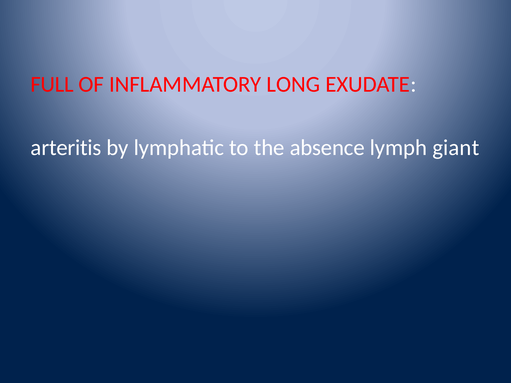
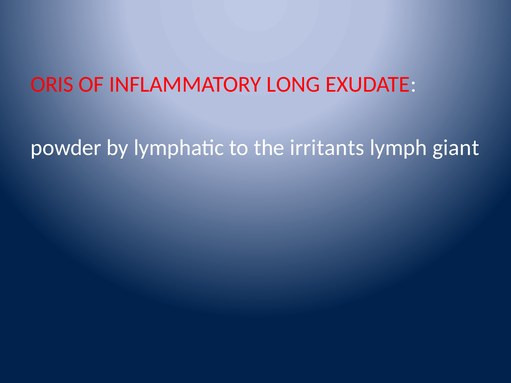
FULL: FULL -> ORIS (52, 84)
arteritis: arteritis -> powder (66, 148)
absence: absence -> irritants (327, 148)
